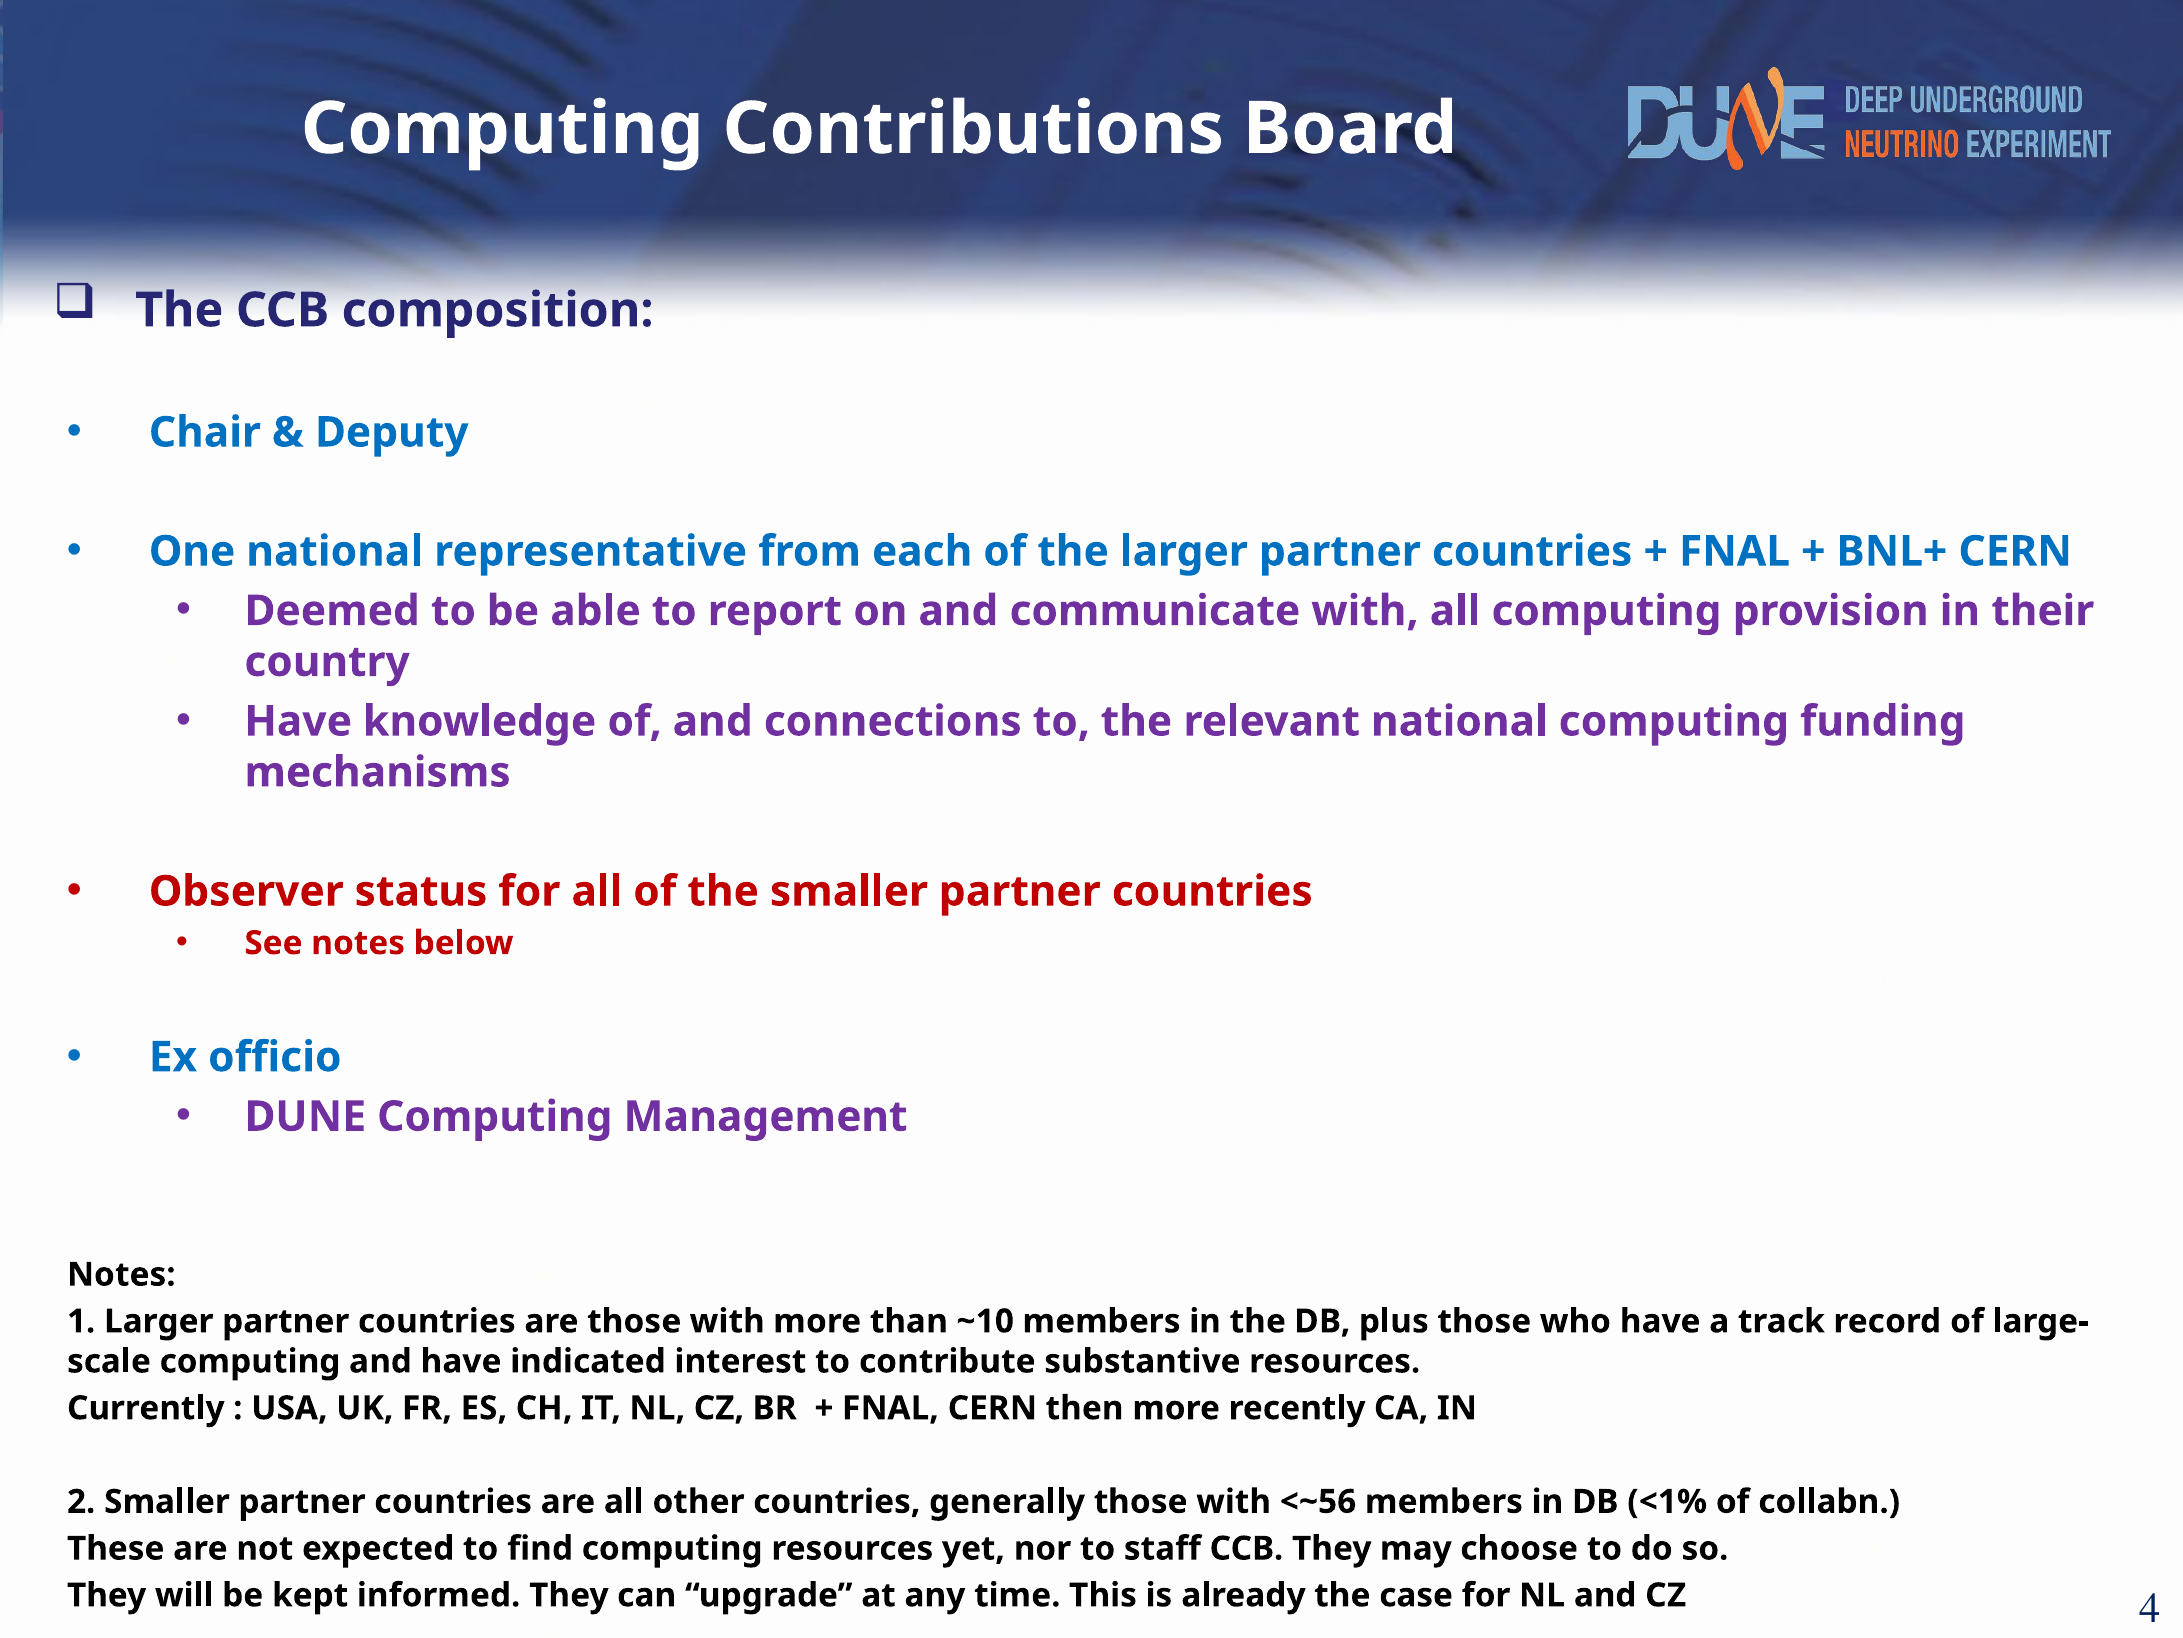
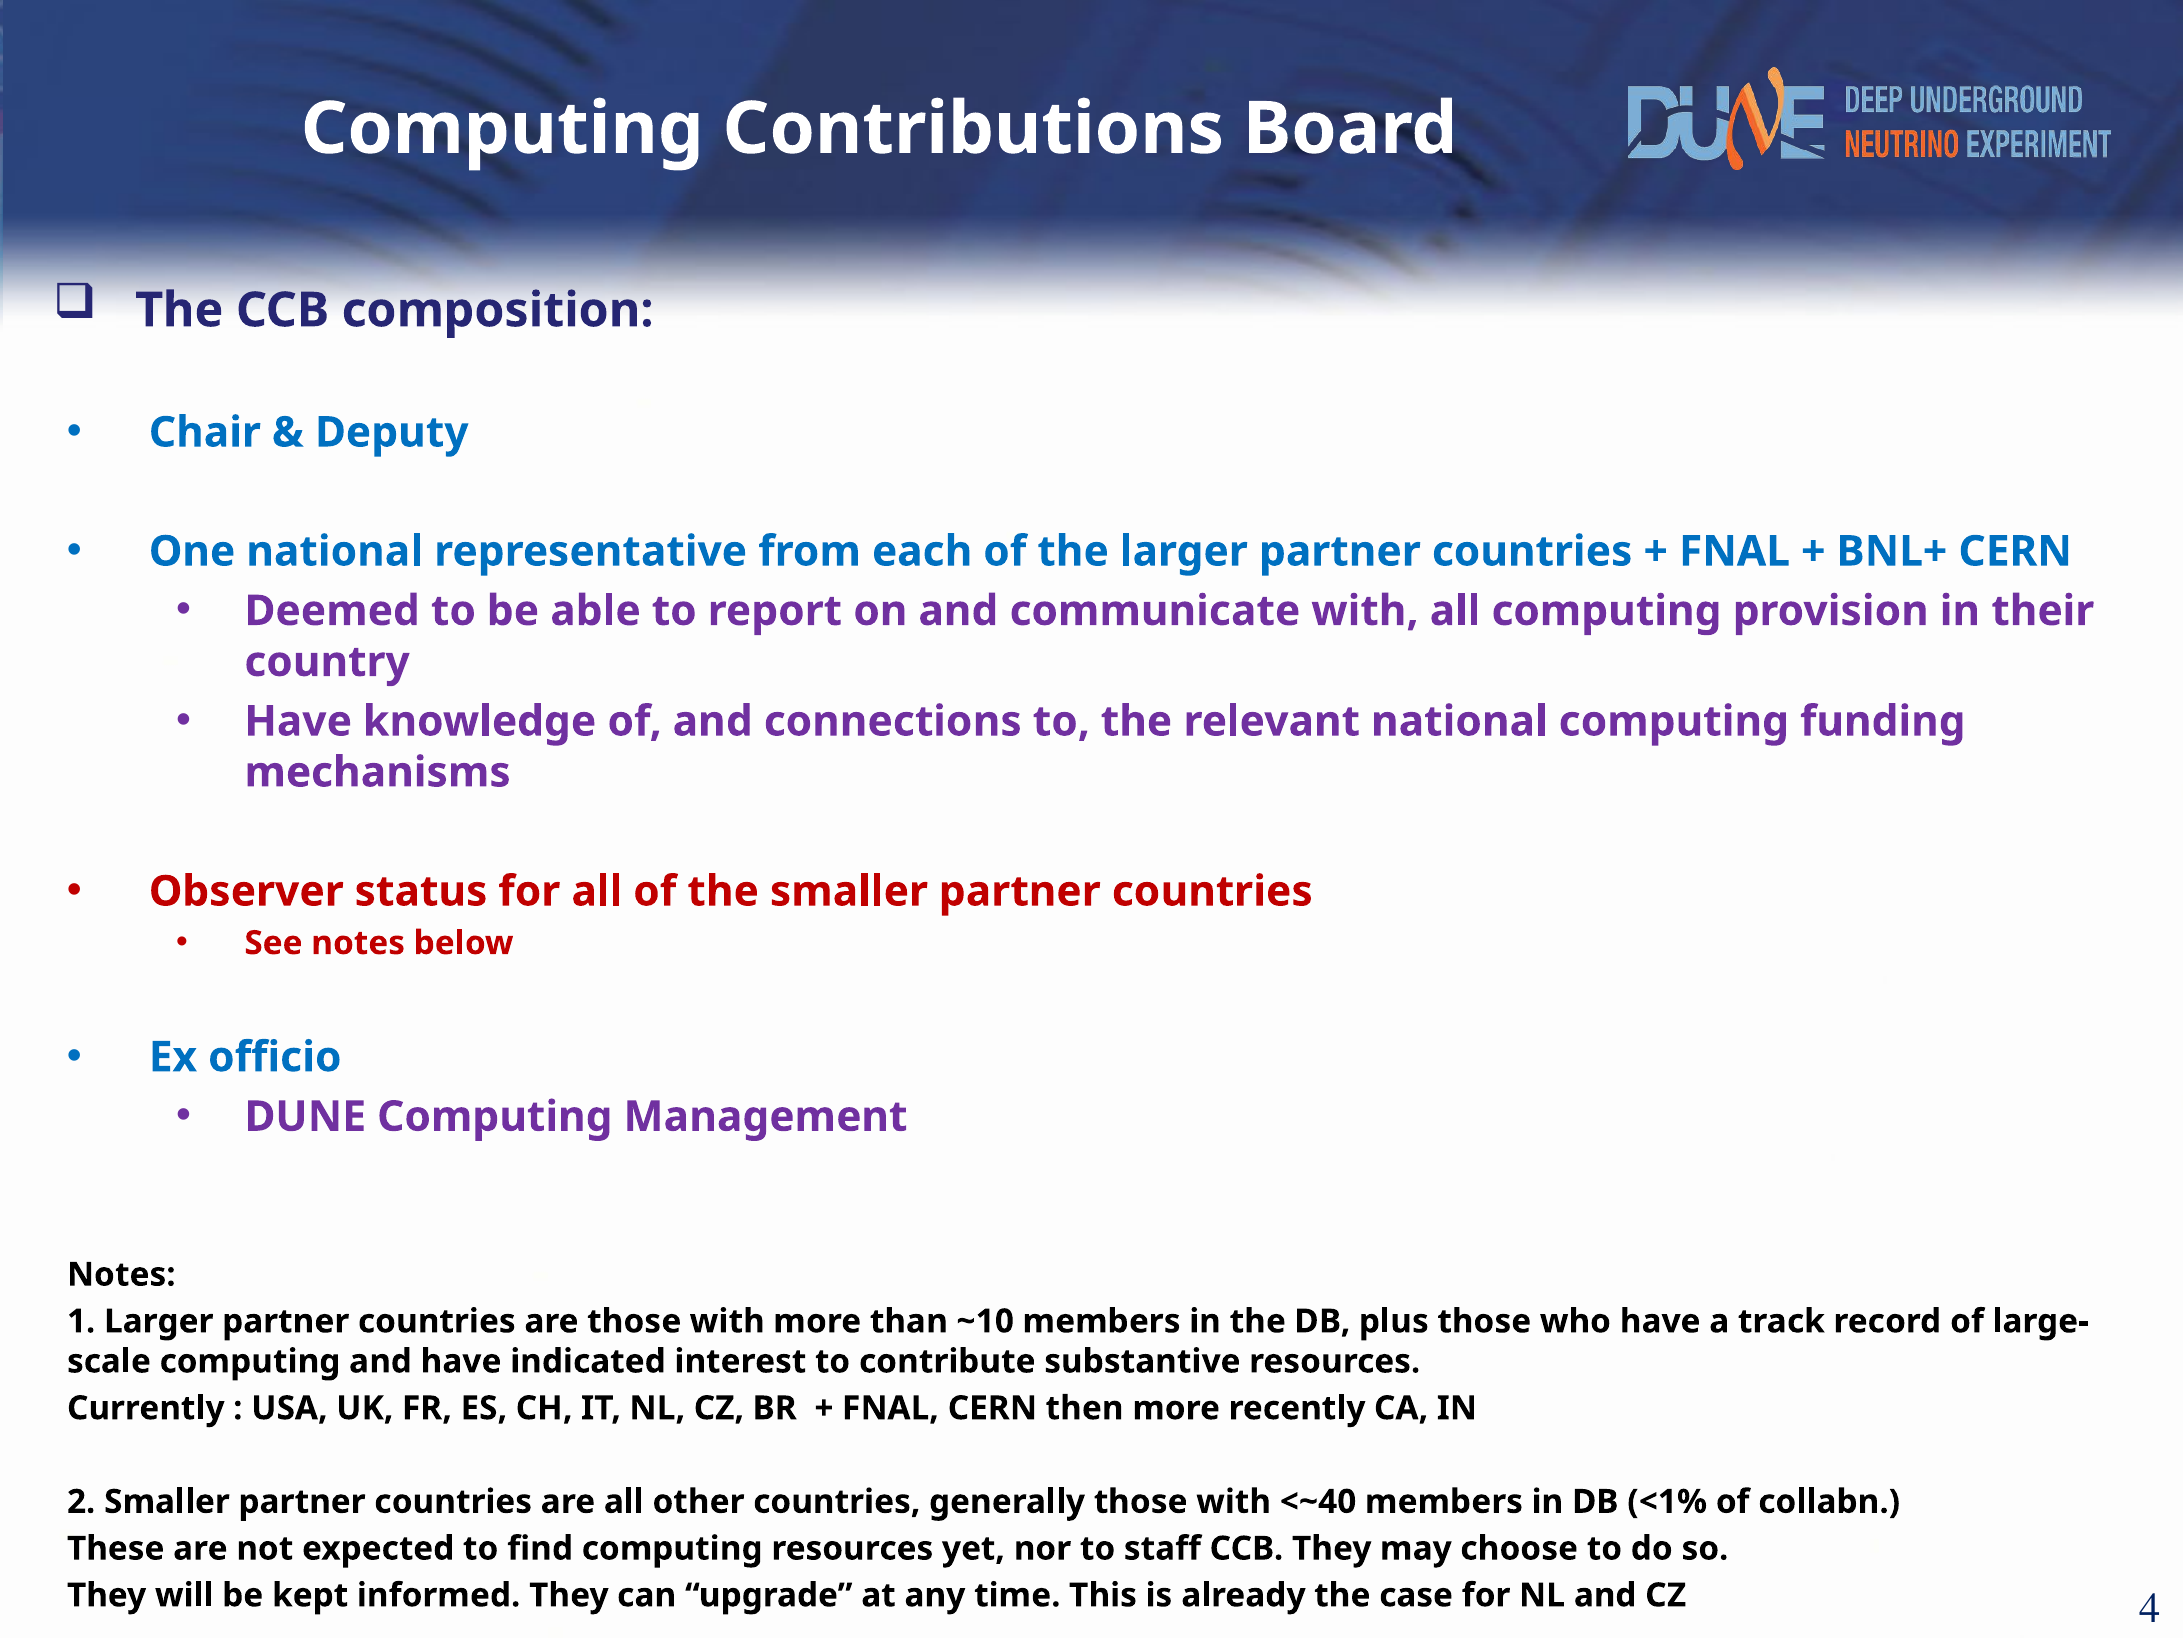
<~56: <~56 -> <~40 (1318, 1501)
